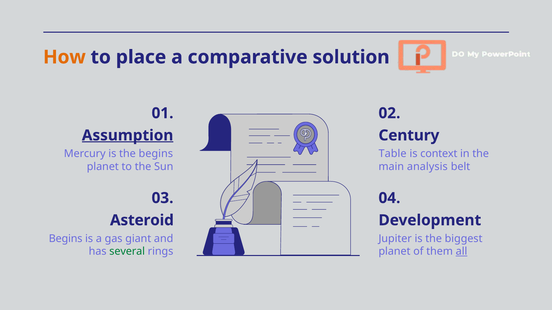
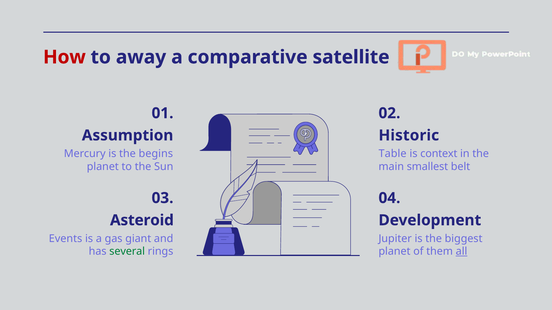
How colour: orange -> red (64, 57)
place: place -> away (141, 57)
solution: solution -> satellite (351, 57)
Assumption underline: present -> none (128, 136)
Century: Century -> Historic (409, 136)
analysis: analysis -> smallest (427, 167)
Begins: Begins -> Events (66, 239)
